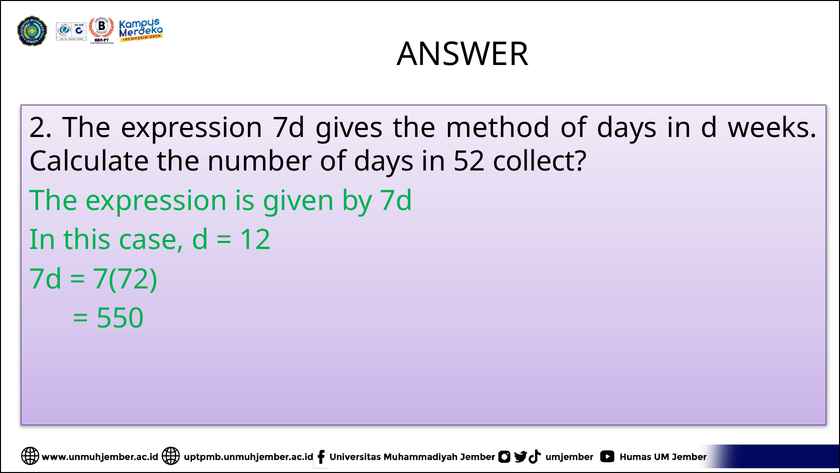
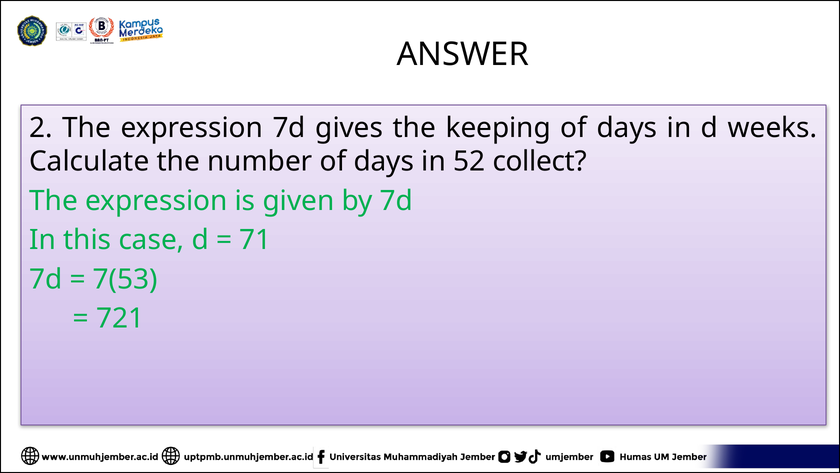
method: method -> keeping (498, 128)
12: 12 -> 71 (255, 240)
7(72: 7(72 -> 7(53 (125, 279)
550: 550 -> 721 (120, 318)
